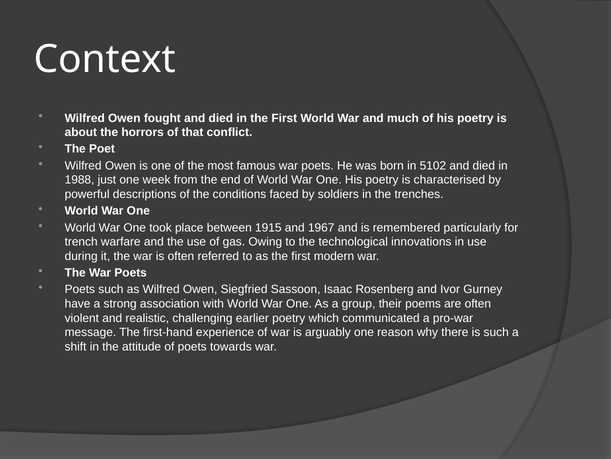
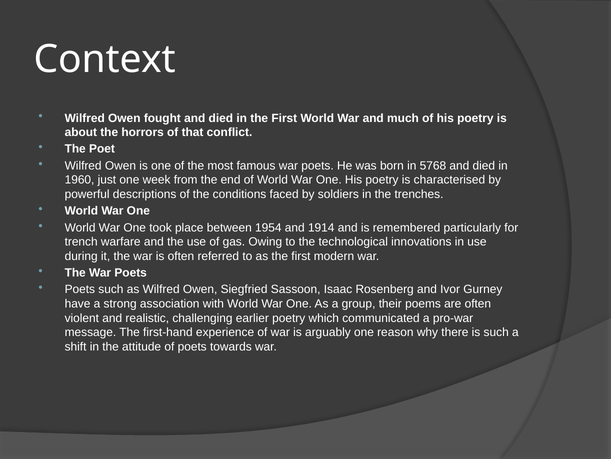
5102: 5102 -> 5768 (433, 165)
1988: 1988 -> 1960 (80, 180)
1915: 1915 -> 1954 (268, 227)
1967: 1967 -> 1914 (321, 227)
